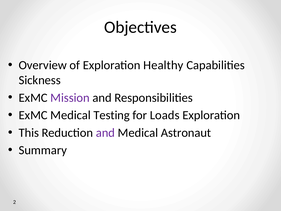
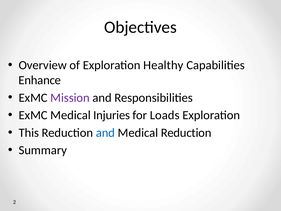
Sickness: Sickness -> Enhance (40, 80)
Testing: Testing -> Injuries (112, 115)
and colour: purple -> blue (105, 133)
Medical Astronaut: Astronaut -> Reduction (186, 133)
